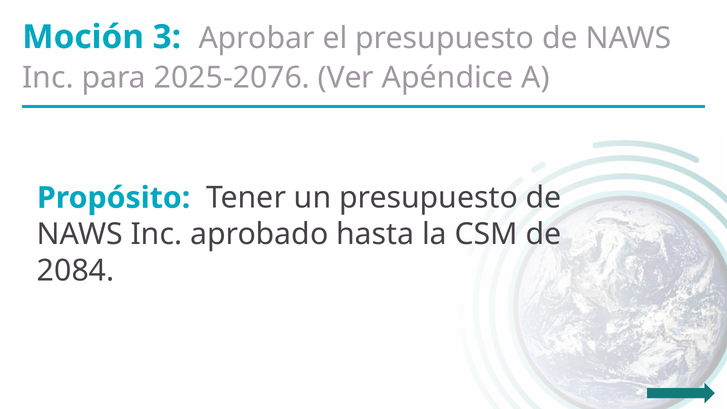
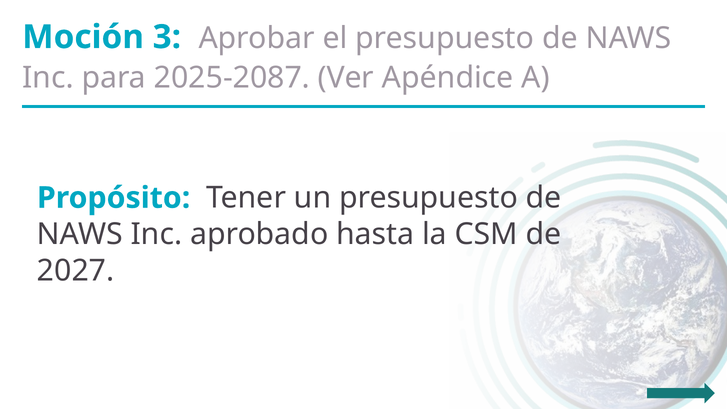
2025-2076: 2025-2076 -> 2025-2087 (232, 78)
2084: 2084 -> 2027 (76, 271)
